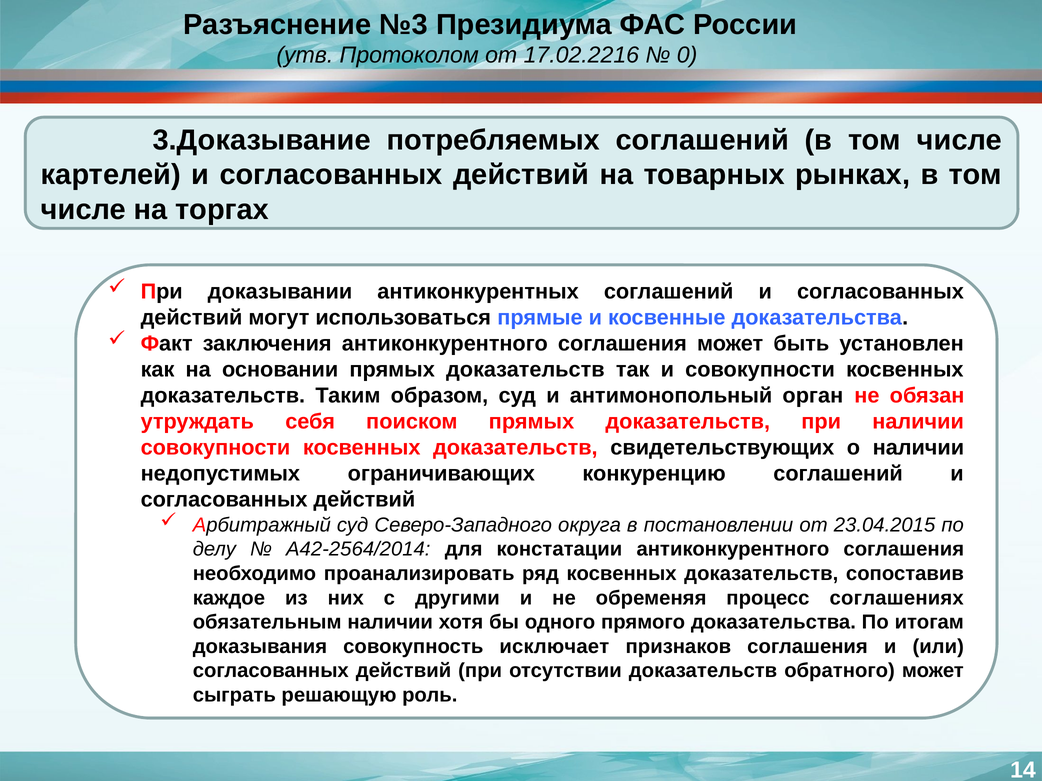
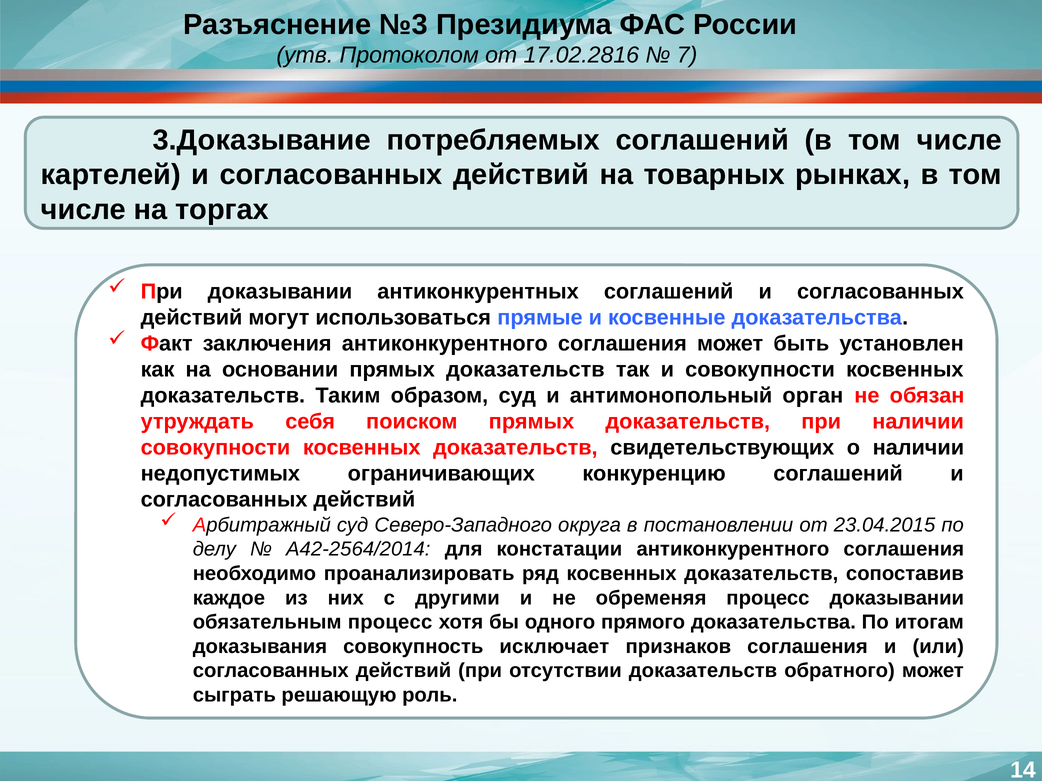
17.02.2216: 17.02.2216 -> 17.02.2816 (581, 55)
0: 0 -> 7 (687, 55)
процесс соглашениях: соглашениях -> доказывании (897, 598)
обязательным наличии: наличии -> процесс (390, 623)
